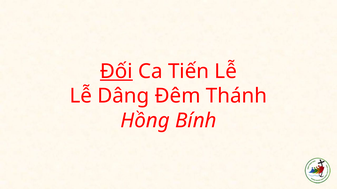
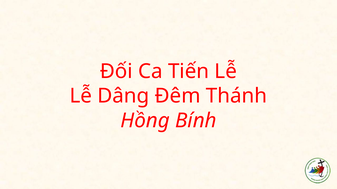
Đối underline: present -> none (116, 72)
